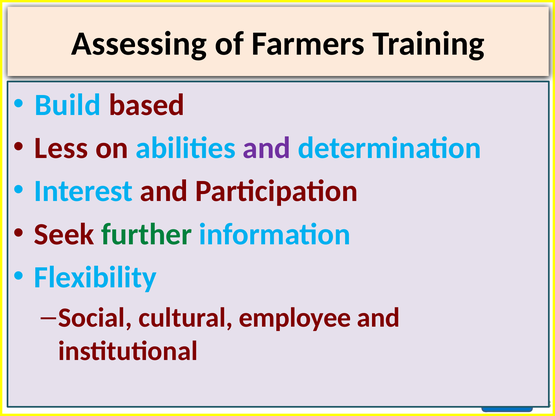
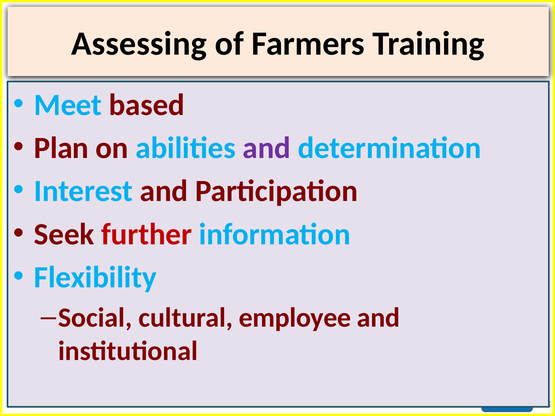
Build: Build -> Meet (68, 105)
Less: Less -> Plan (61, 148)
further colour: green -> red (147, 234)
